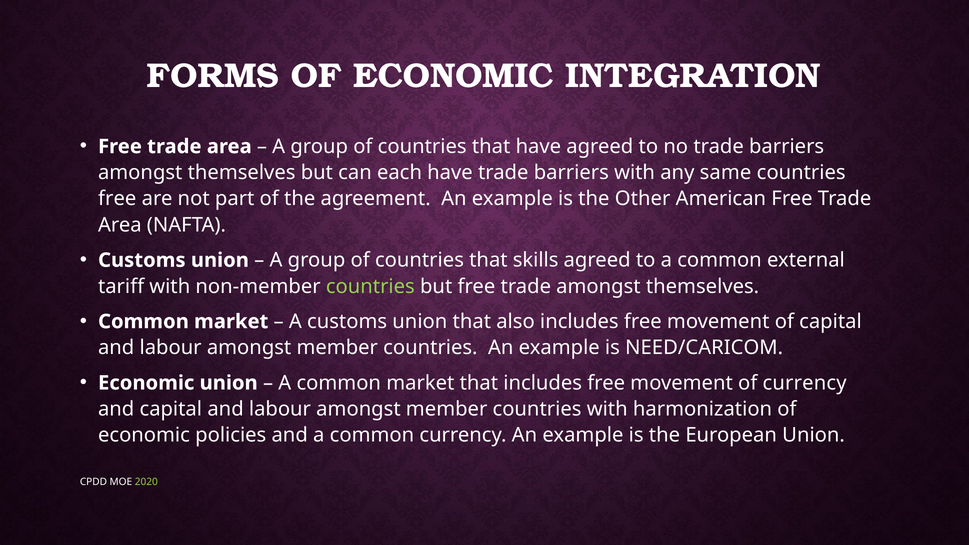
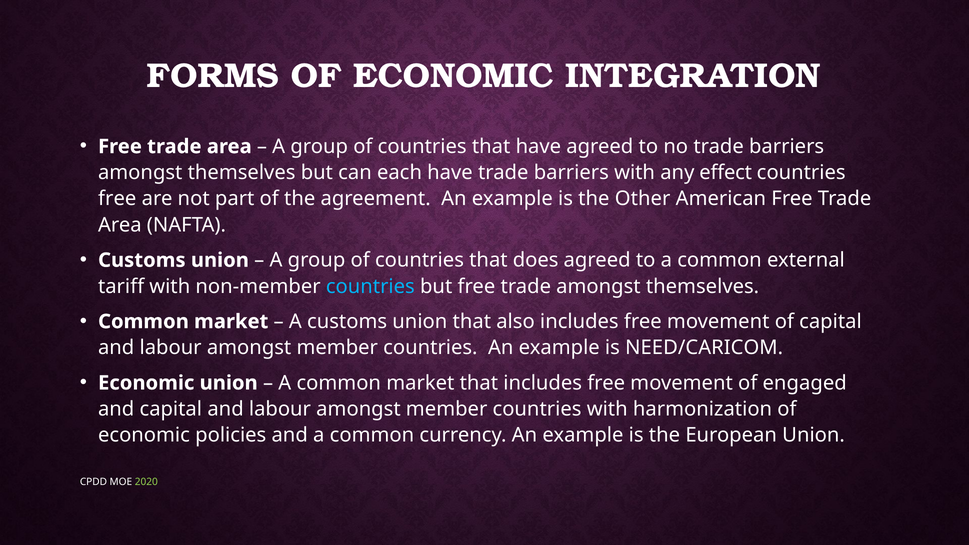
same: same -> effect (726, 173)
skills: skills -> does (536, 260)
countries colour: light green -> light blue (370, 286)
of currency: currency -> engaged (805, 383)
